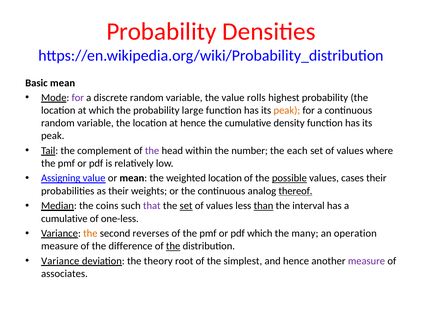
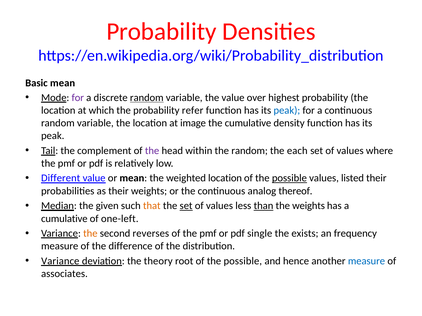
random underline: none -> present (147, 98)
rolls: rolls -> over (256, 98)
large: large -> refer (193, 111)
peak colour: orange -> blue (287, 111)
at hence: hence -> image (193, 123)
the number: number -> random (250, 151)
Assigning: Assigning -> Different (61, 178)
cases: cases -> listed (353, 178)
thereof underline: present -> none (296, 191)
coins: coins -> given (107, 206)
that colour: purple -> orange (152, 206)
the interval: interval -> weights (309, 206)
one-less: one-less -> one-left (120, 219)
pdf which: which -> single (260, 234)
many: many -> exists (305, 234)
operation: operation -> frequency (355, 234)
the underline: present -> none (173, 247)
root of the simplest: simplest -> possible (243, 261)
measure colour: purple -> blue (366, 261)
